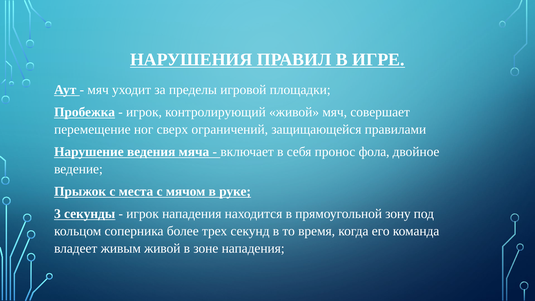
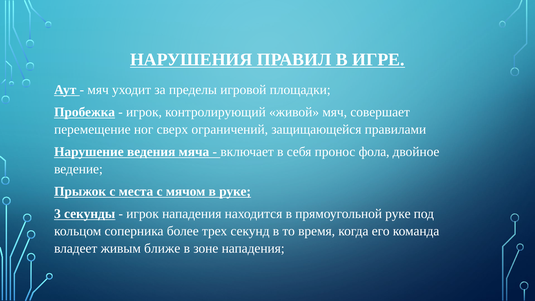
прямоугольной зону: зону -> руке (398, 214)
живым живой: живой -> ближе (162, 248)
